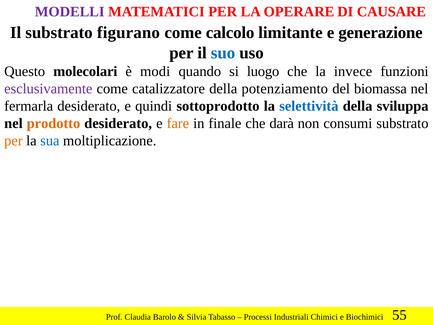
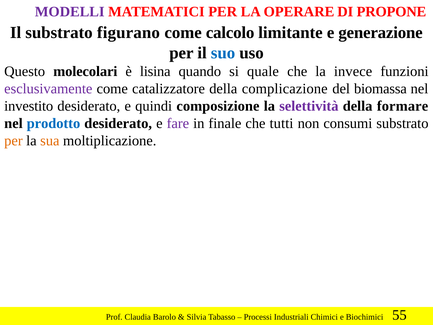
CAUSARE: CAUSARE -> PROPONE (391, 12)
modi: modi -> lisina (155, 71)
luogo: luogo -> quale (263, 71)
potenziamento: potenziamento -> complicazione (285, 89)
fermarla: fermarla -> investito (29, 106)
sottoprodotto: sottoprodotto -> composizione (218, 106)
selettività colour: blue -> purple (309, 106)
sviluppa: sviluppa -> formare (403, 106)
prodotto colour: orange -> blue (53, 123)
fare colour: orange -> purple (178, 123)
darà: darà -> tutti (282, 123)
sua colour: blue -> orange (50, 141)
